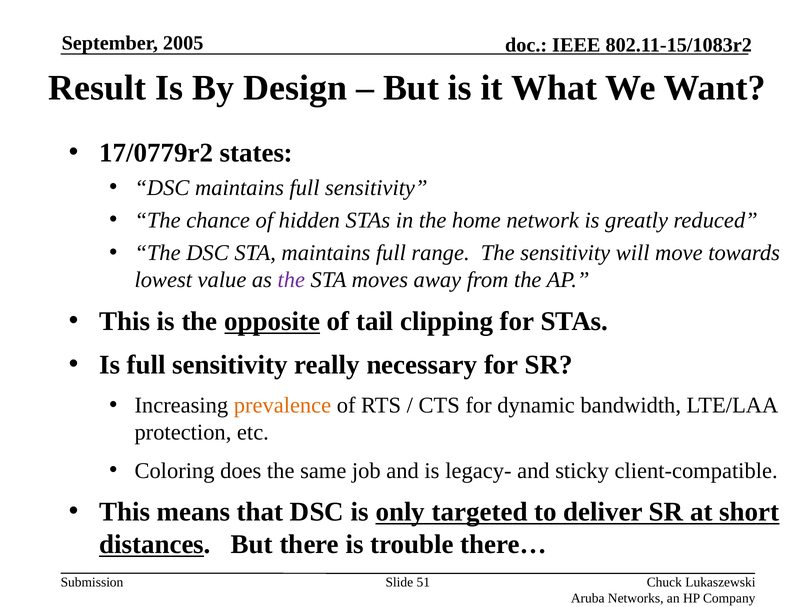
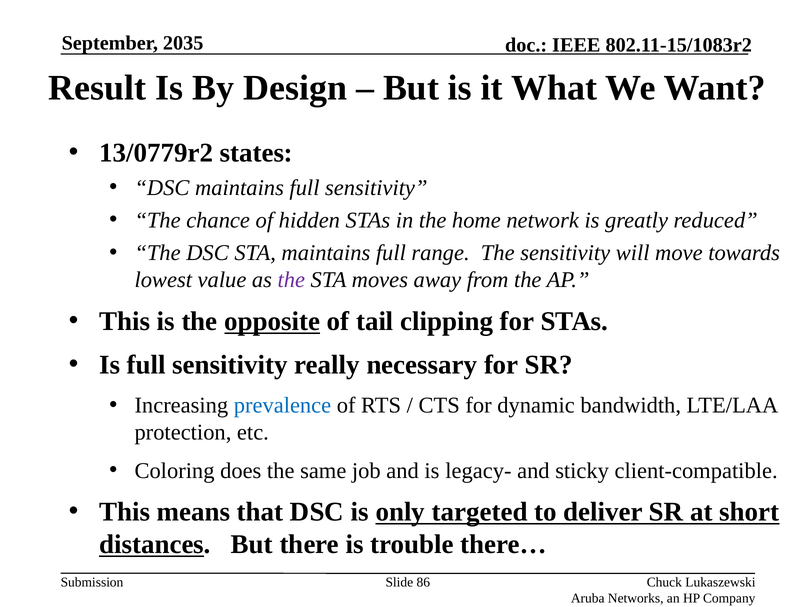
2005: 2005 -> 2035 (183, 43)
17/0779r2: 17/0779r2 -> 13/0779r2 (156, 153)
prevalence colour: orange -> blue (283, 405)
51: 51 -> 86 (423, 582)
